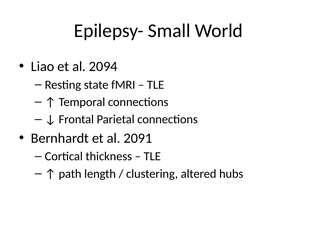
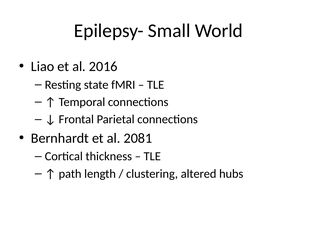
2094: 2094 -> 2016 (103, 67)
2091: 2091 -> 2081 (138, 138)
